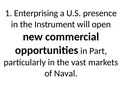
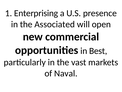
Instrument: Instrument -> Associated (55, 24)
Part: Part -> Best (98, 51)
